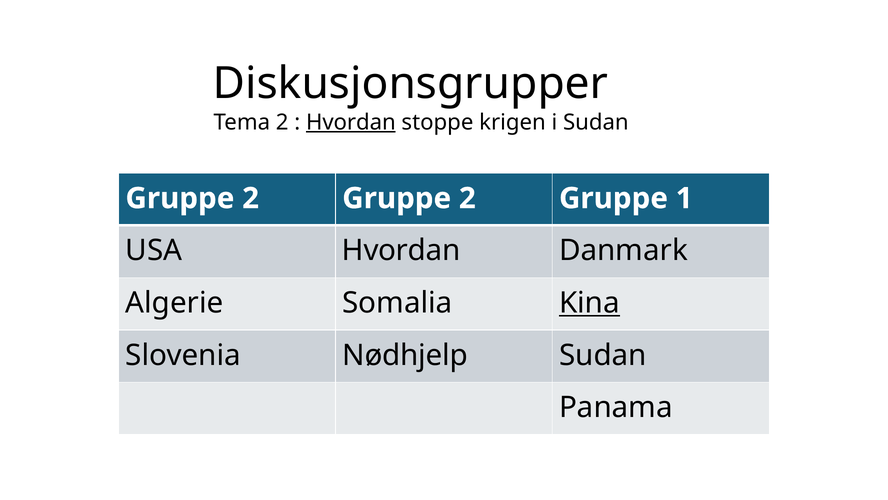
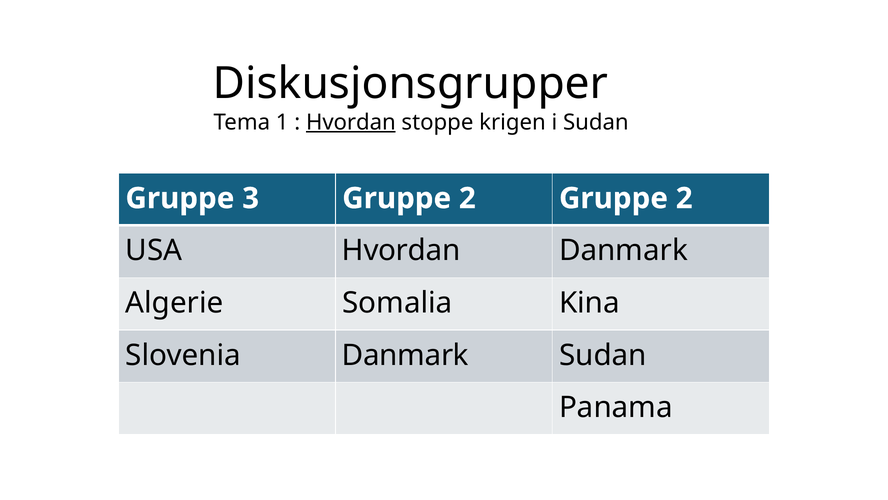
Tema 2: 2 -> 1 (282, 122)
2: 2 -> 3 (251, 198)
2 Gruppe 1: 1 -> 2 (684, 198)
Kina underline: present -> none (589, 303)
Slovenia Nødhjelp: Nødhjelp -> Danmark (405, 355)
